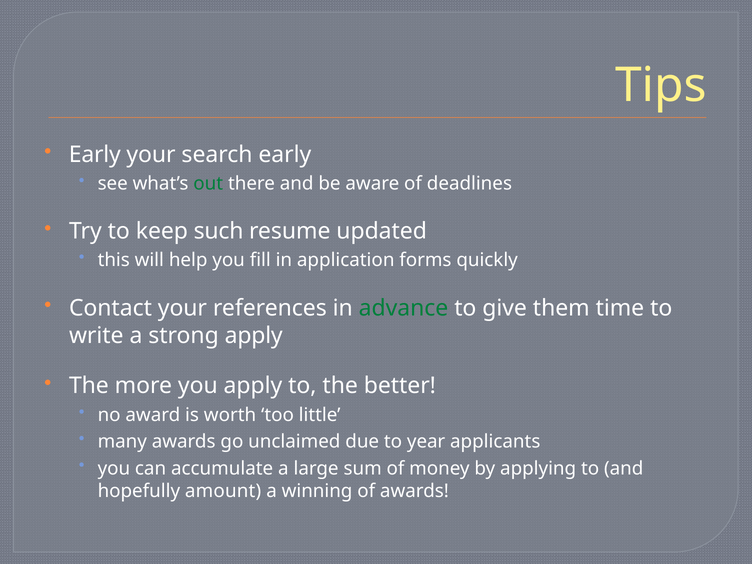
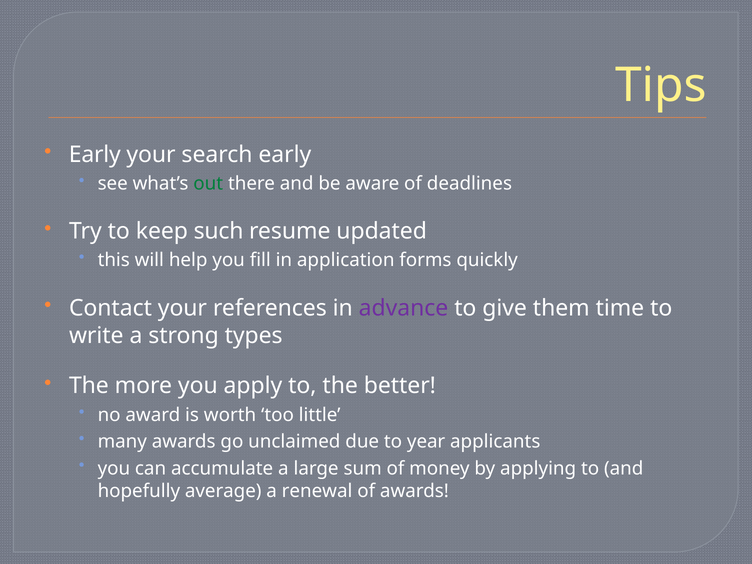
advance colour: green -> purple (403, 308)
strong apply: apply -> types (254, 336)
amount: amount -> average (223, 491)
winning: winning -> renewal (317, 491)
